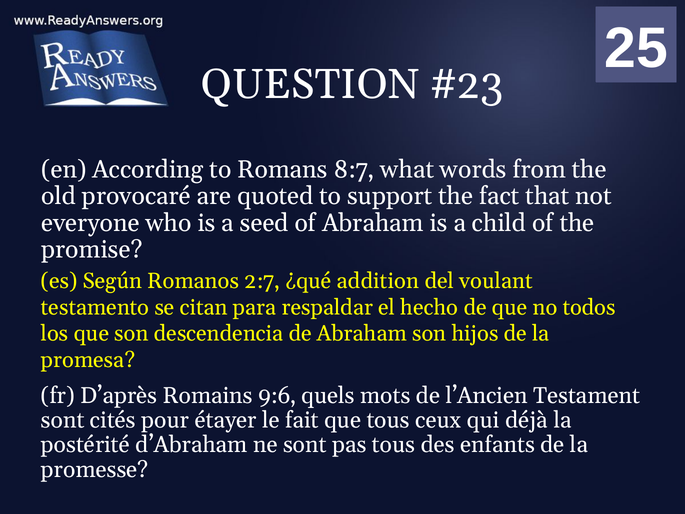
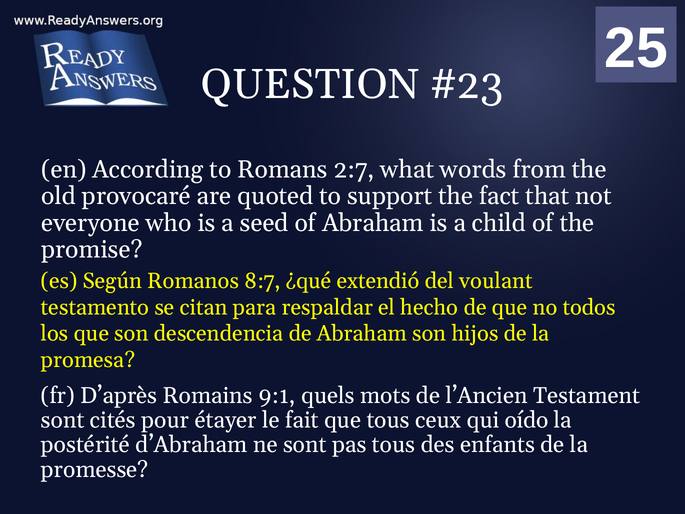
8:7: 8:7 -> 2:7 (354, 169)
2:7: 2:7 -> 8:7 (262, 281)
addition: addition -> extendió (378, 281)
9:6: 9:6 -> 9:1 (277, 395)
déjà: déjà -> oído (527, 420)
